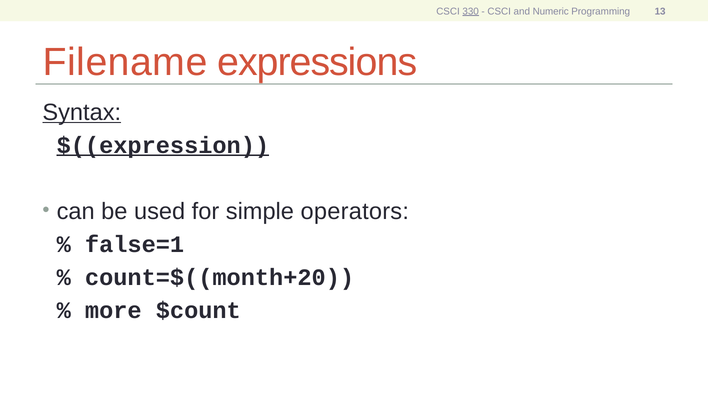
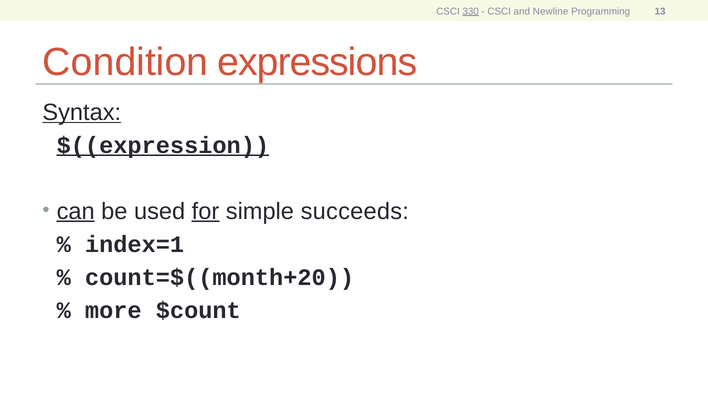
Numeric: Numeric -> Newline (551, 11)
Filename: Filename -> Condition (125, 62)
can underline: none -> present (76, 211)
for underline: none -> present (206, 211)
operators: operators -> succeeds (355, 211)
false=1: false=1 -> index=1 (135, 244)
